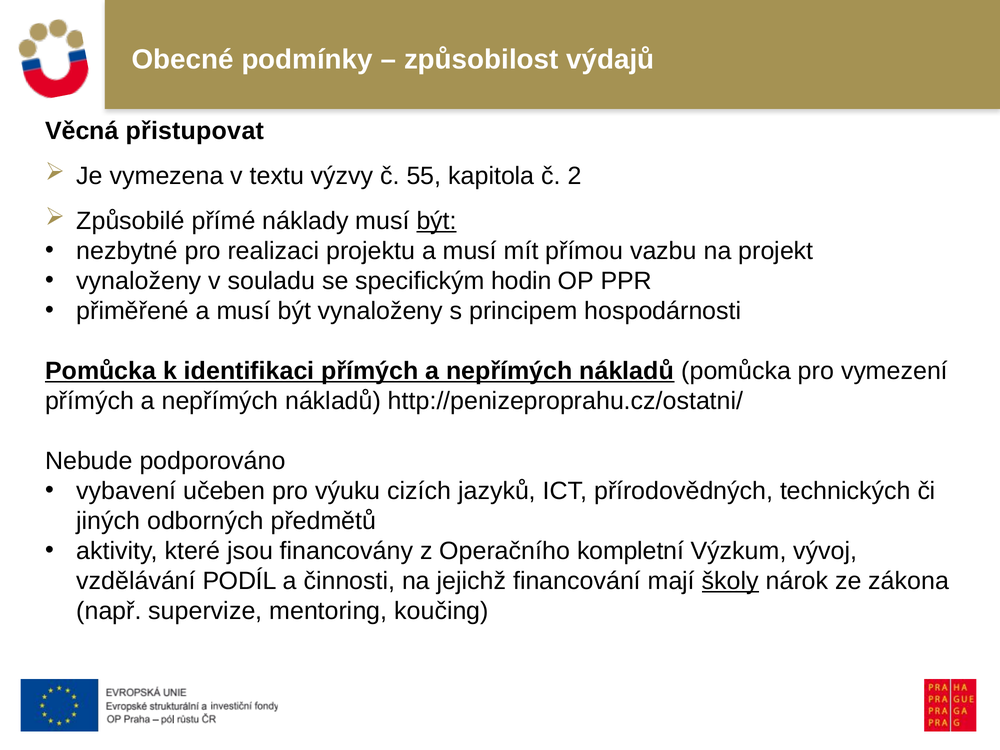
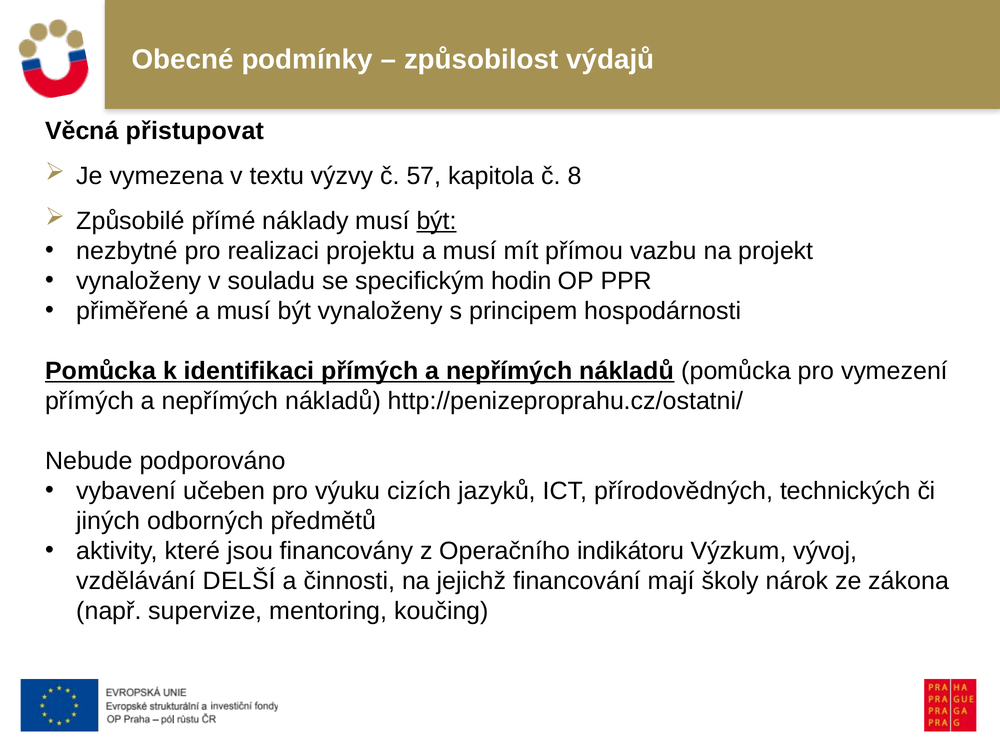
55: 55 -> 57 (424, 176)
2: 2 -> 8 (575, 176)
kompletní: kompletní -> indikátoru (631, 551)
PODÍL: PODÍL -> DELŠÍ (239, 581)
školy underline: present -> none (730, 581)
